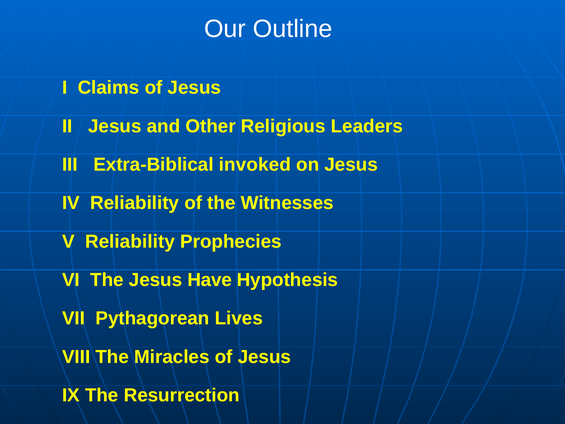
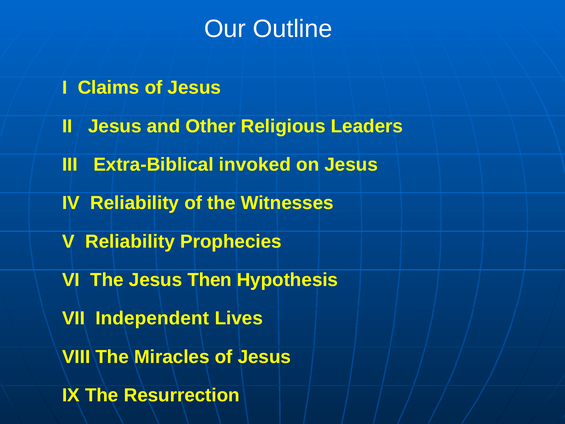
Have: Have -> Then (210, 280)
Pythagorean: Pythagorean -> Independent (152, 318)
